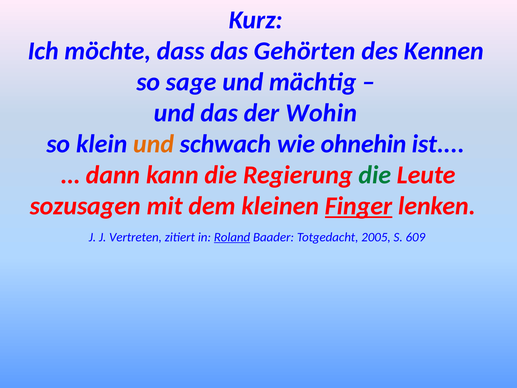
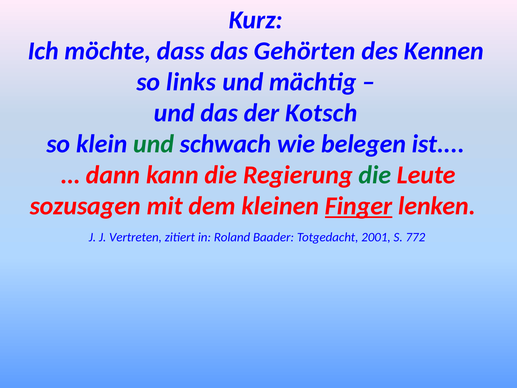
sage: sage -> links (191, 82)
Wohin: Wohin -> Kotsch (321, 113)
und colour: orange -> green (154, 144)
ohnehin: ohnehin -> belegen (364, 144)
Roland underline: present -> none (232, 237)
2005: 2005 -> 2001 (376, 237)
609: 609 -> 772 (415, 237)
